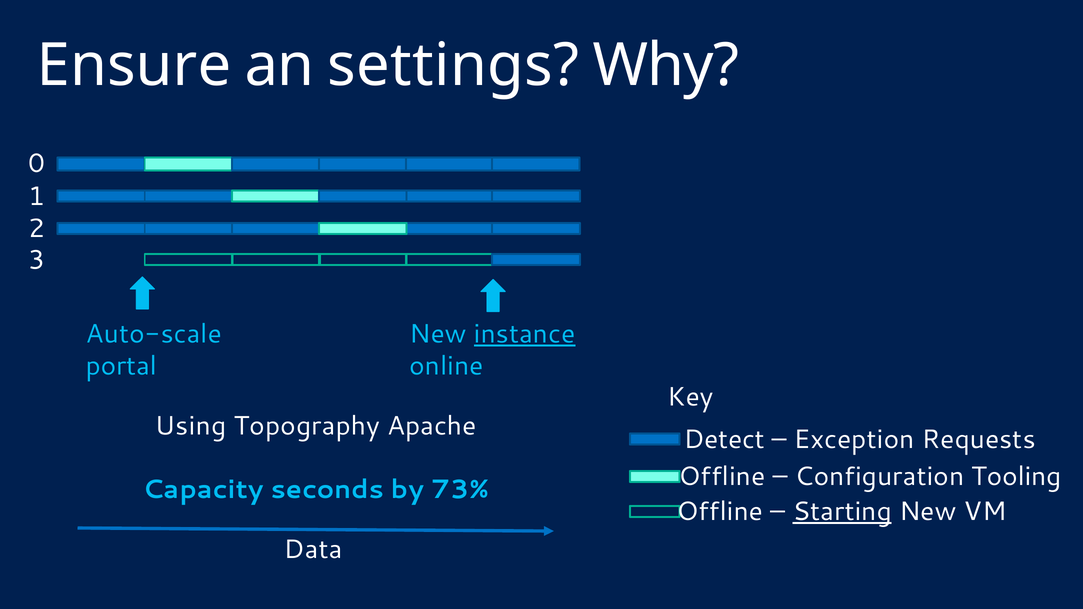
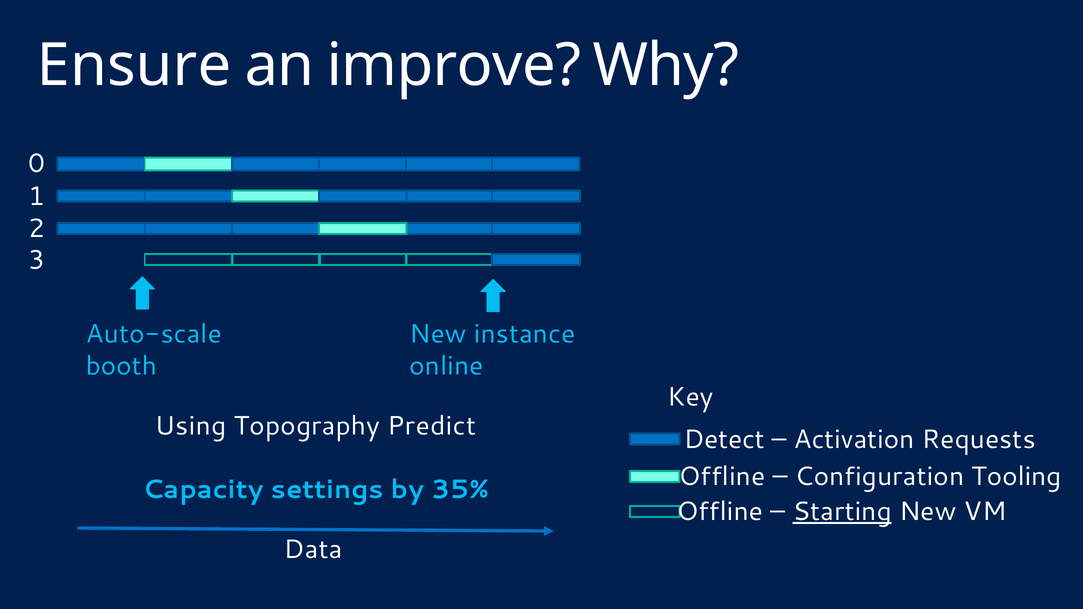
settings: settings -> improve (454, 66)
instance underline: present -> none (525, 334)
portal: portal -> booth (121, 366)
Apache: Apache -> Predict (432, 426)
Exception: Exception -> Activation (854, 439)
seconds: seconds -> settings (327, 490)
73%: 73% -> 35% (460, 490)
